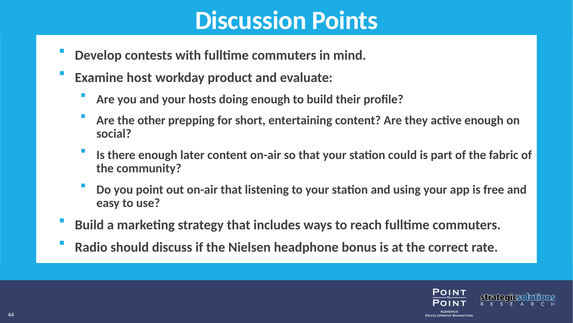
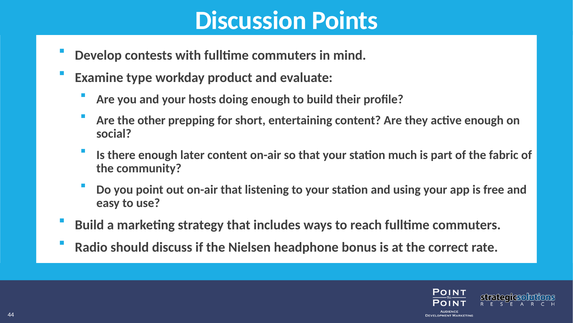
host: host -> type (139, 77)
could: could -> much (403, 155)
